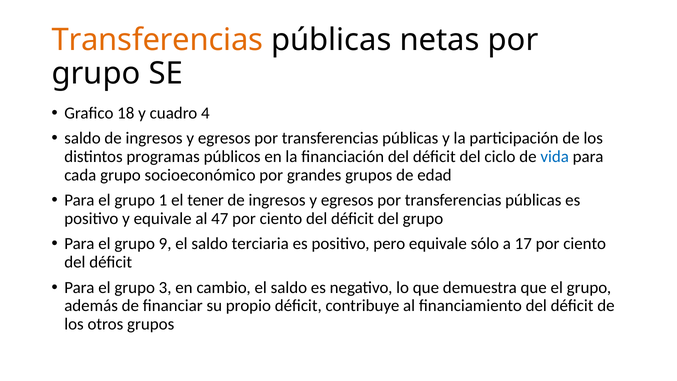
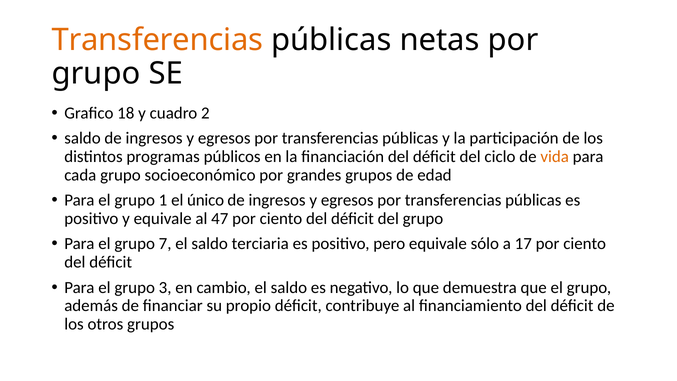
4: 4 -> 2 (205, 113)
vida colour: blue -> orange (555, 157)
tener: tener -> único (206, 200)
9: 9 -> 7 (165, 244)
